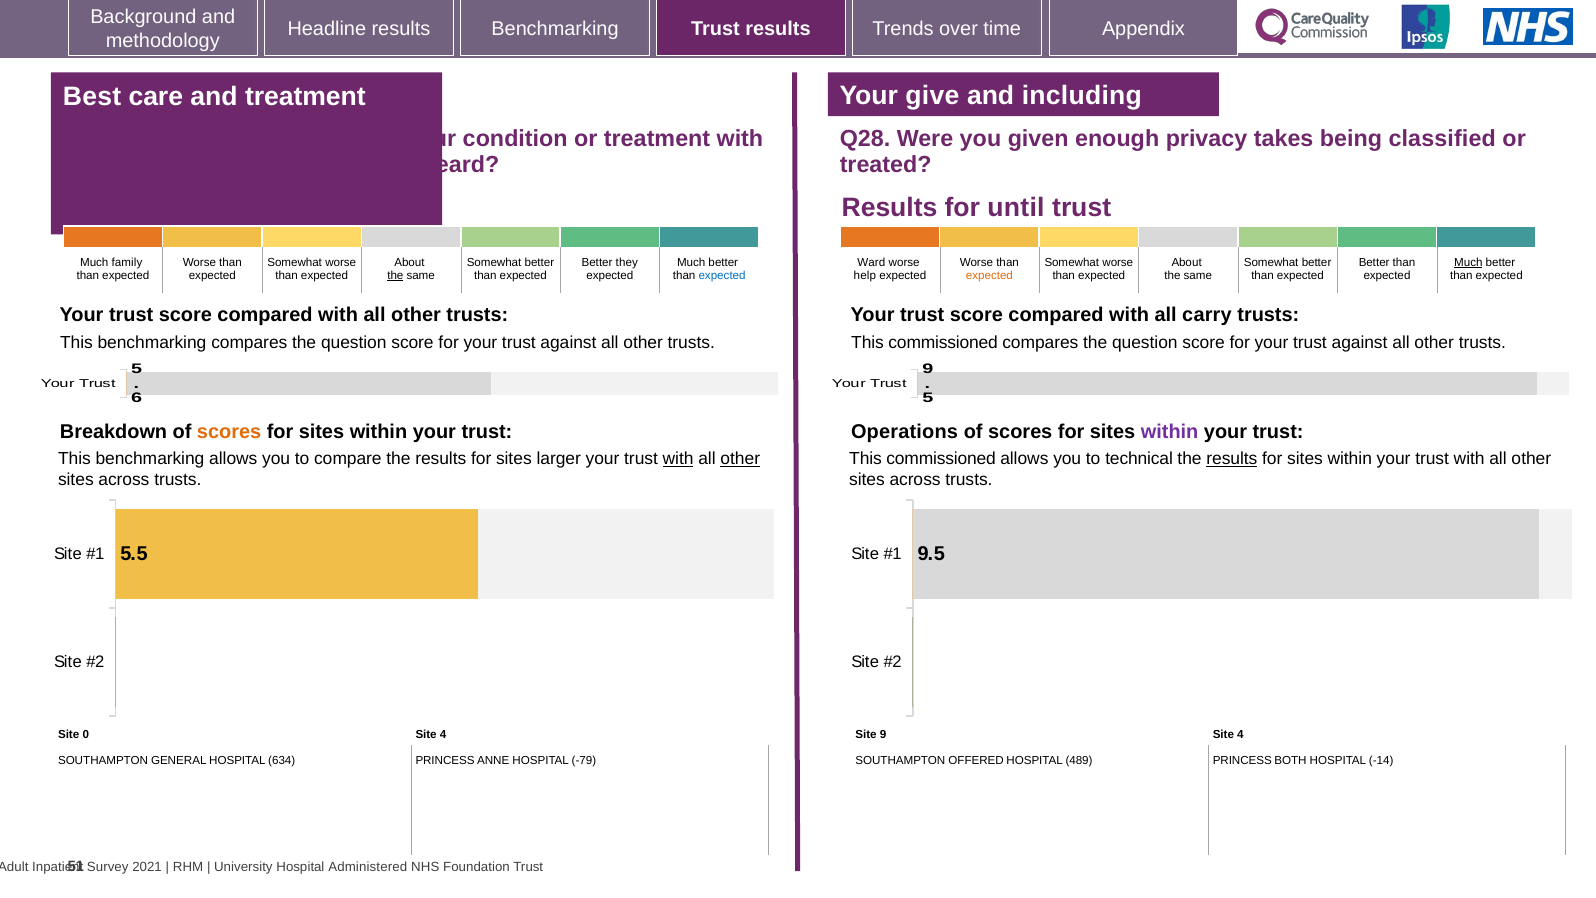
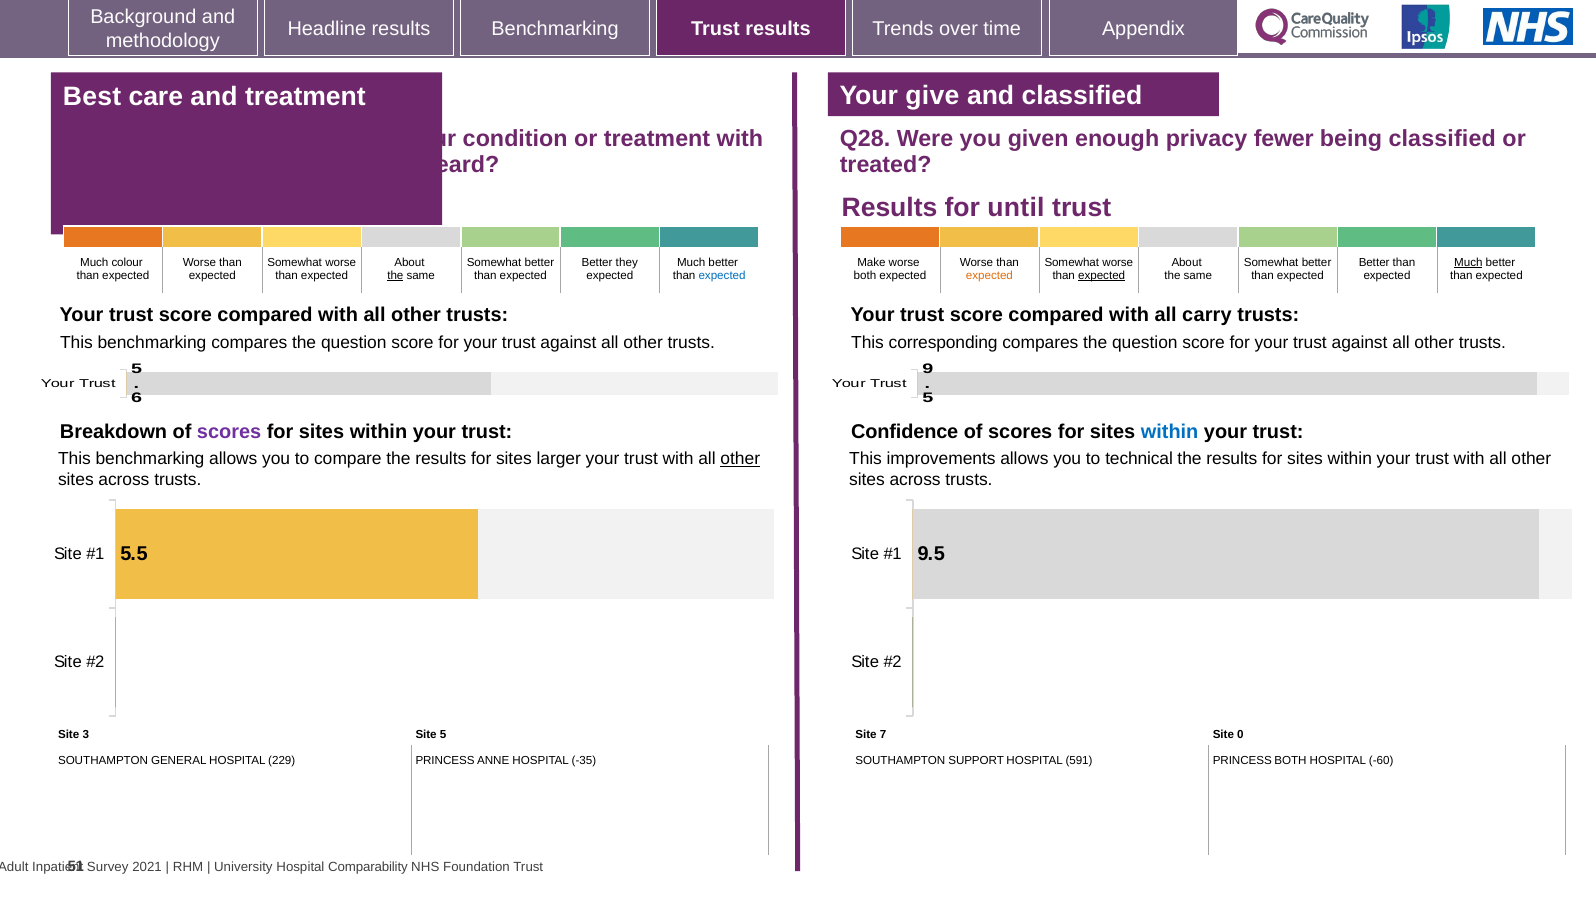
and including: including -> classified (1082, 96)
takes: takes -> fewer (1284, 139)
family: family -> colour (127, 262)
Ward: Ward -> Make (871, 262)
help: help -> both (865, 275)
expected underline: none -> present (1102, 275)
commissioned: commissioned -> corresponding (943, 343)
scores colour: orange -> purple (229, 432)
Operations: Operations -> Confidence (905, 432)
within colour: purple -> blue (1170, 432)
with underline: present -> none (678, 459)
commissioned: commissioned -> improvements (941, 459)
results underline: present -> none (1232, 459)
0: 0 -> 3 (86, 734)
4: 4 -> 5 (443, 734)
Site 9: 9 -> 7 (883, 734)
4: 4 -> 0 (1240, 734)
634: 634 -> 229 (282, 760)
-79: -79 -> -35 (584, 760)
OFFERED: OFFERED -> SUPPORT (976, 760)
489: 489 -> 591 (1079, 760)
-14: -14 -> -60 (1381, 760)
Administered: Administered -> Comparability (368, 867)
